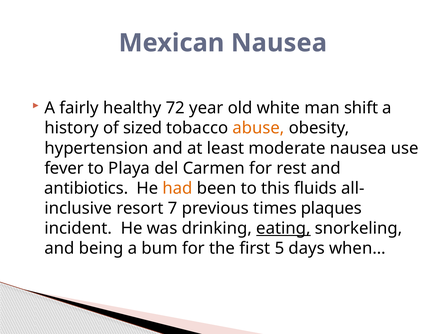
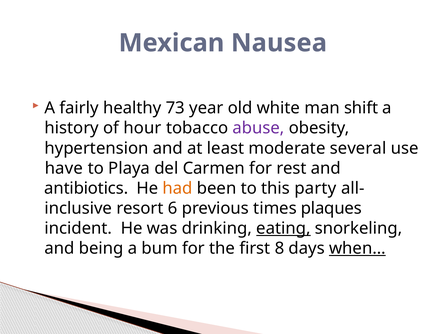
72: 72 -> 73 (175, 108)
sized: sized -> hour (142, 128)
abuse colour: orange -> purple (258, 128)
moderate nausea: nausea -> several (358, 148)
fever: fever -> have (64, 168)
fluids: fluids -> party (315, 189)
7: 7 -> 6 (173, 209)
5: 5 -> 8 (279, 249)
when… underline: none -> present (357, 249)
